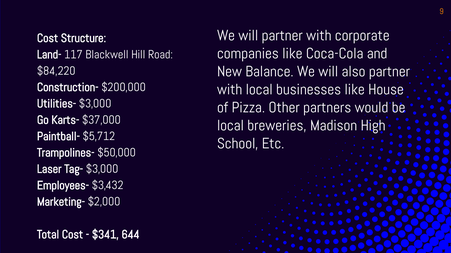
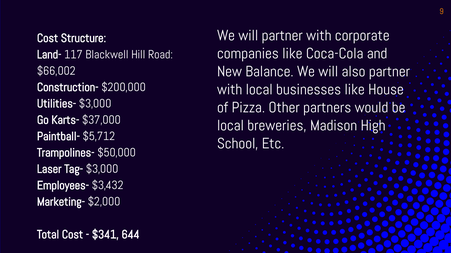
$84,220: $84,220 -> $66,002 (56, 71)
